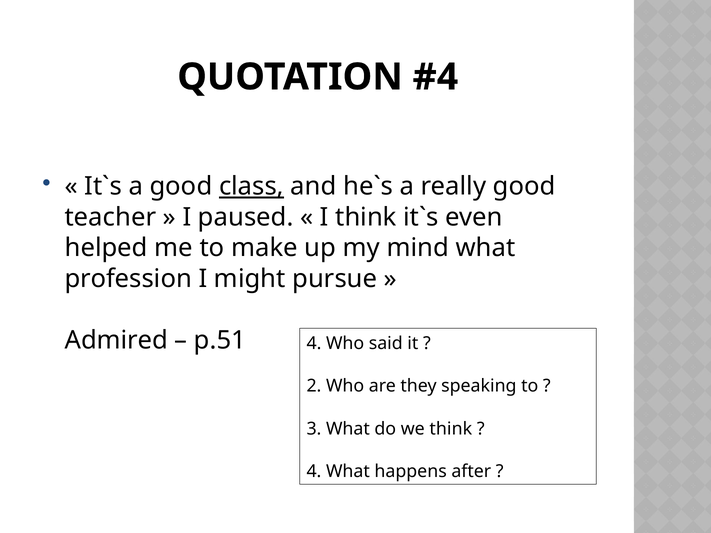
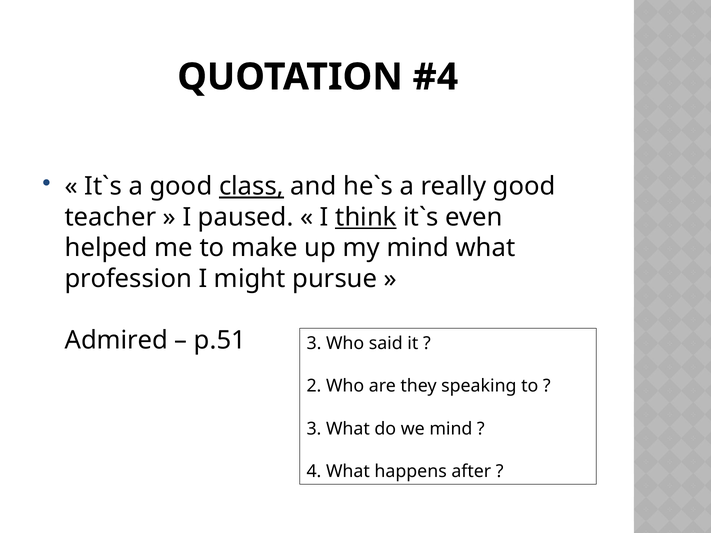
think underline: none -> present (366, 217)
p.51 4: 4 -> 3 (314, 344)
we think: think -> mind (451, 429)
